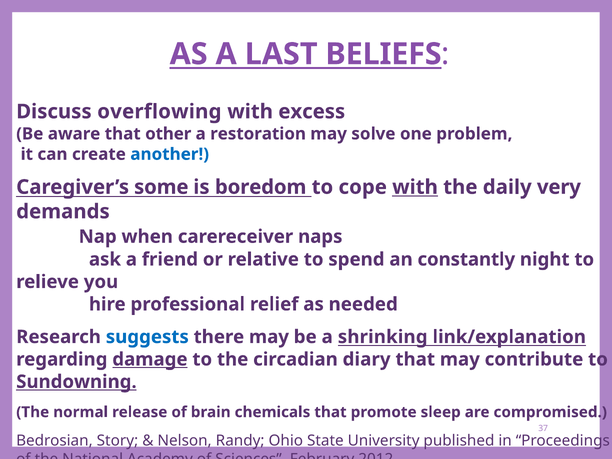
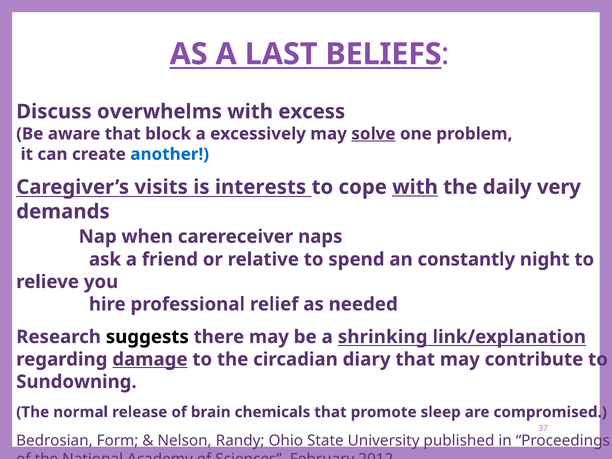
overflowing: overflowing -> overwhelms (159, 112)
other: other -> block (168, 134)
restoration: restoration -> excessively (258, 134)
solve underline: none -> present (373, 134)
some: some -> visits (161, 187)
boredom: boredom -> interests (261, 187)
suggests colour: blue -> black (147, 337)
Sundowning underline: present -> none (76, 382)
Story: Story -> Form (118, 441)
